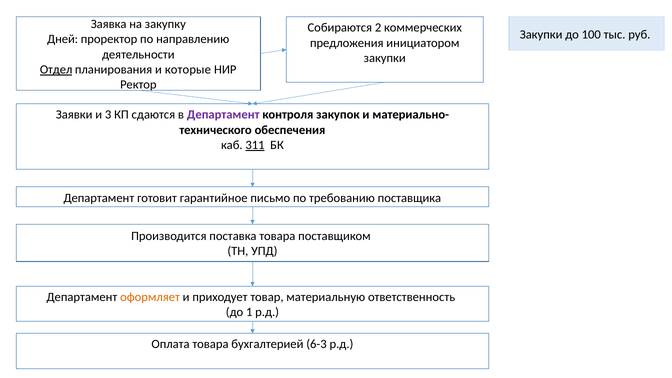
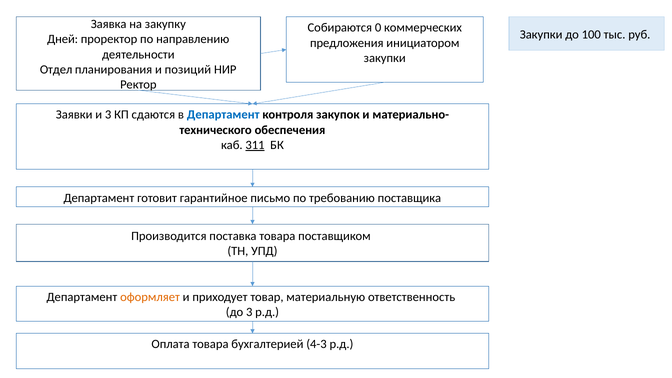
2: 2 -> 0 (378, 28)
Отдел underline: present -> none (56, 70)
которые: которые -> позиций (188, 70)
Департамент colour: purple -> blue (223, 115)
до 1: 1 -> 3 (249, 312)
6-3: 6-3 -> 4-3 (316, 344)
